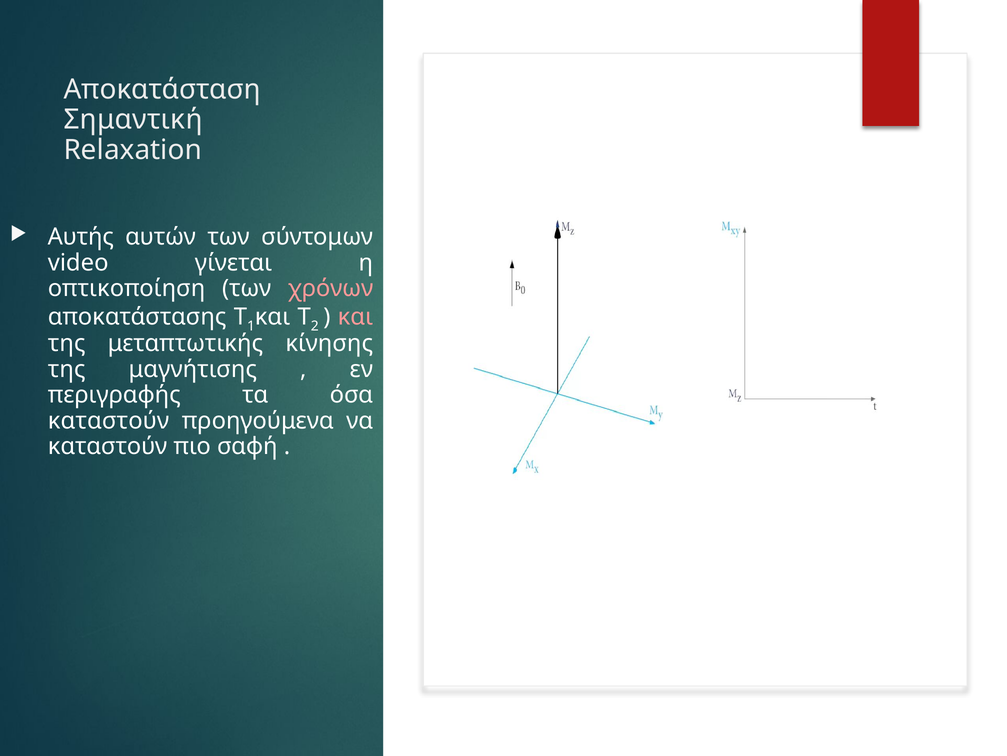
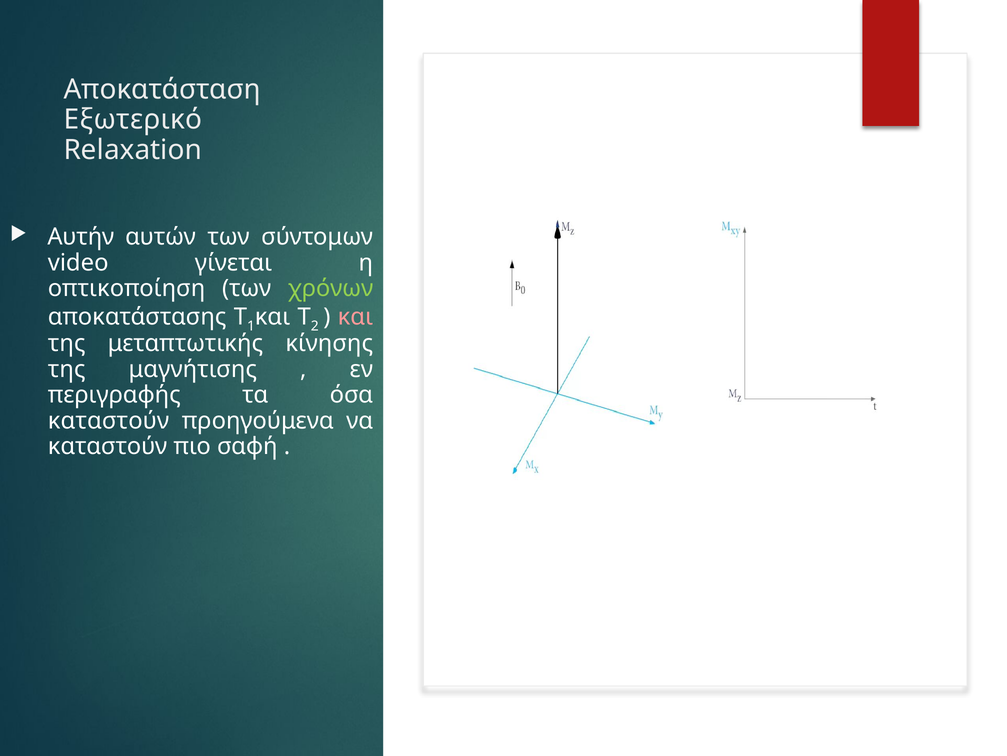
Σημαντική: Σημαντική -> Εξωτερικό (133, 120)
Αυτής: Αυτής -> Αυτήν (81, 237)
χρόνων colour: pink -> light green (331, 288)
